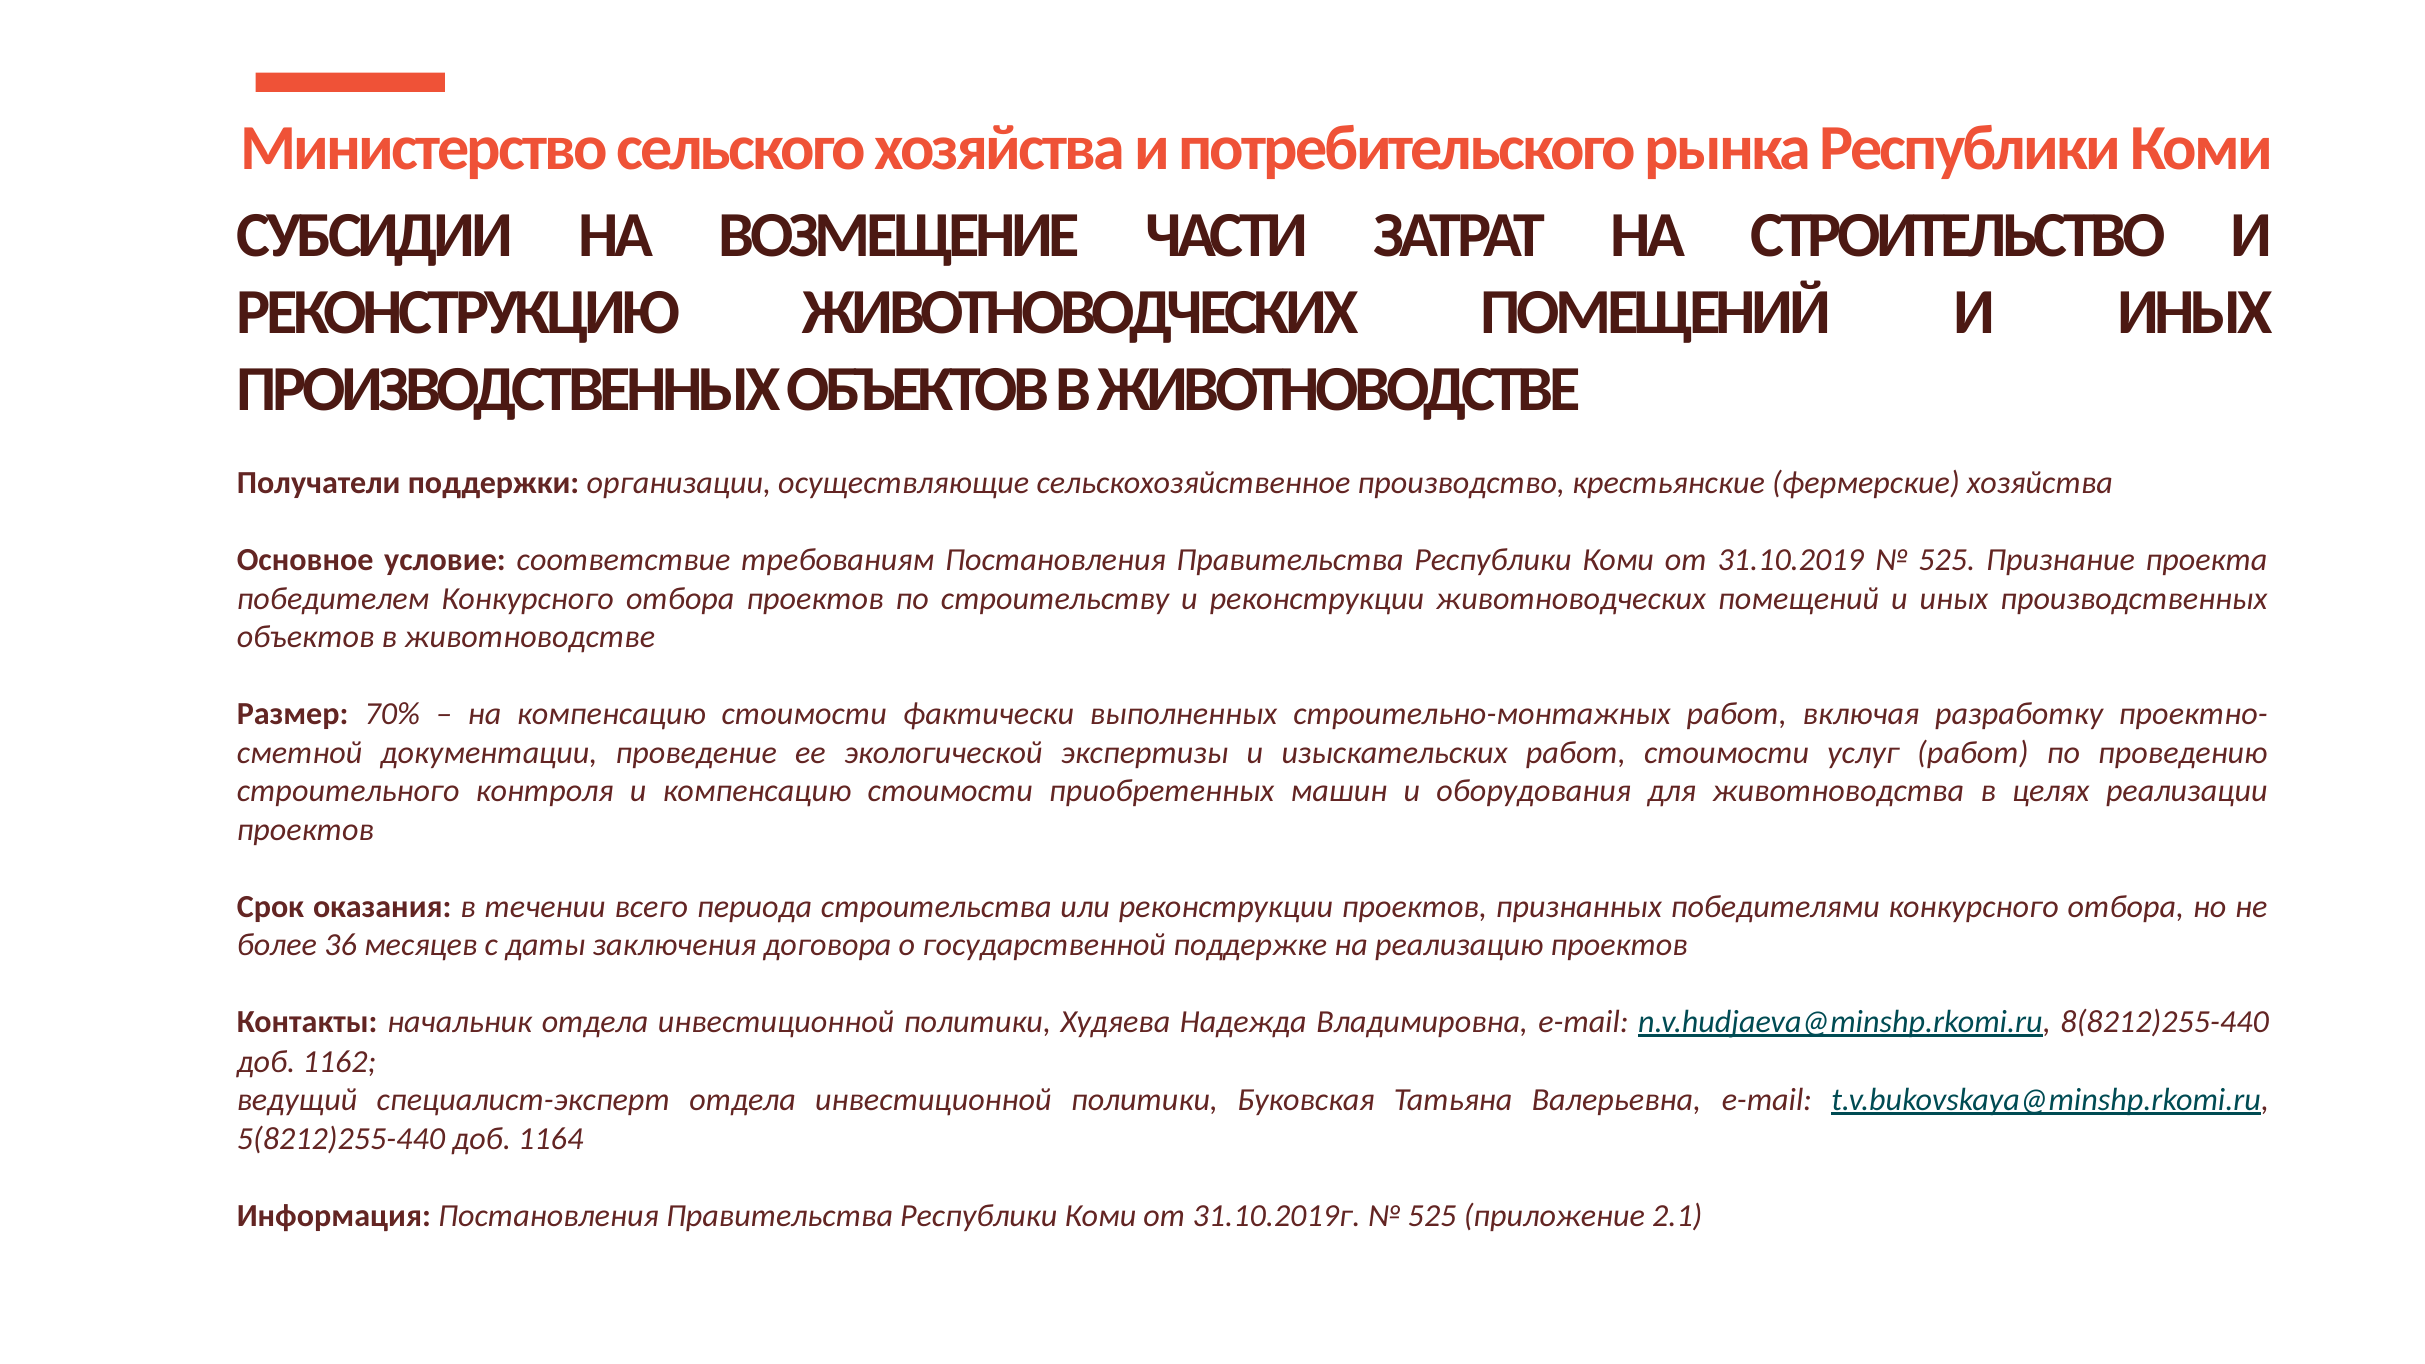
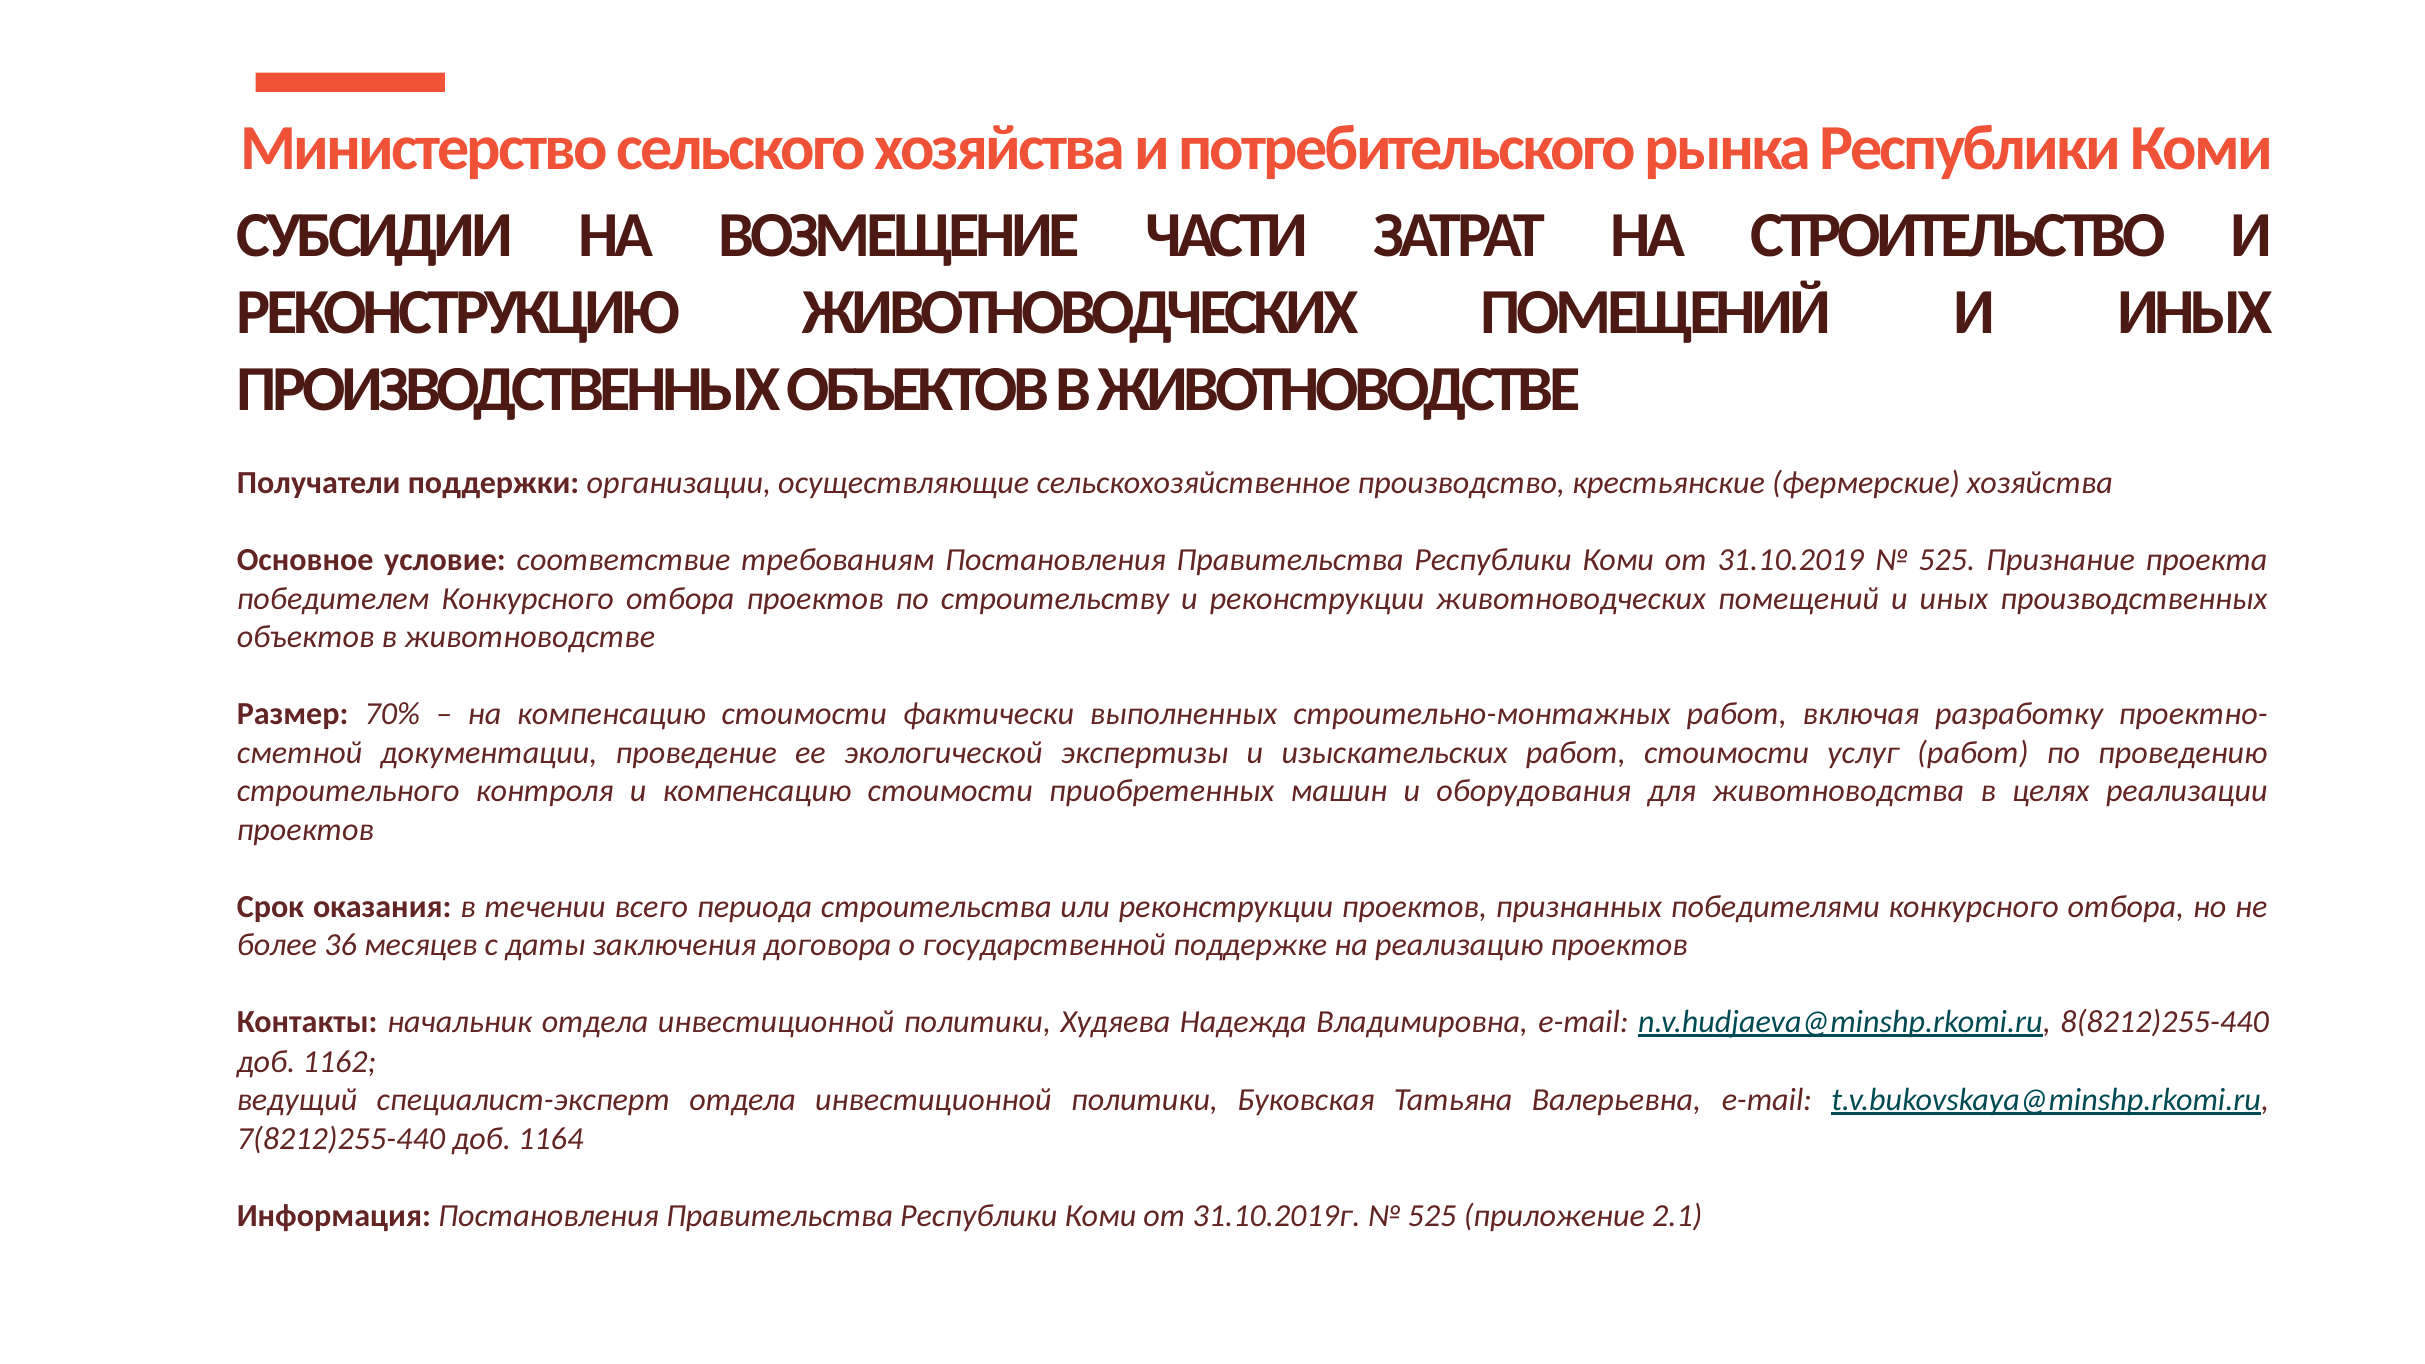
5(8212)255-440: 5(8212)255-440 -> 7(8212)255-440 (341, 1139)
